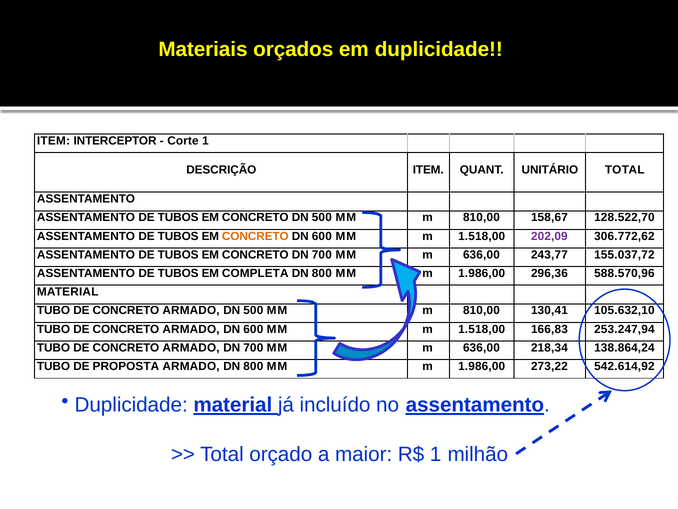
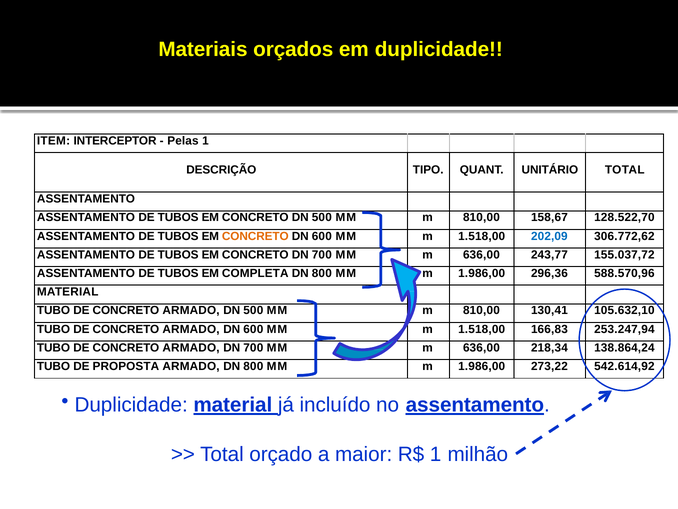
Corte: Corte -> Pelas (183, 141)
DESCRIÇÃO ITEM: ITEM -> TIPO (428, 170)
202,09 colour: purple -> blue (549, 236)
